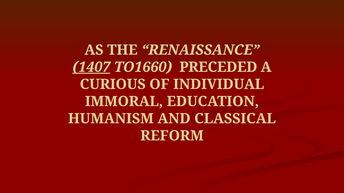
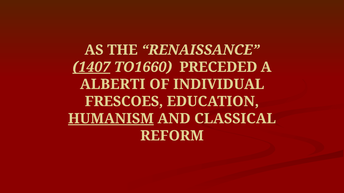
CURIOUS: CURIOUS -> ALBERTI (113, 84)
IMMORAL: IMMORAL -> FRESCOES (124, 102)
HUMANISM underline: none -> present (111, 119)
